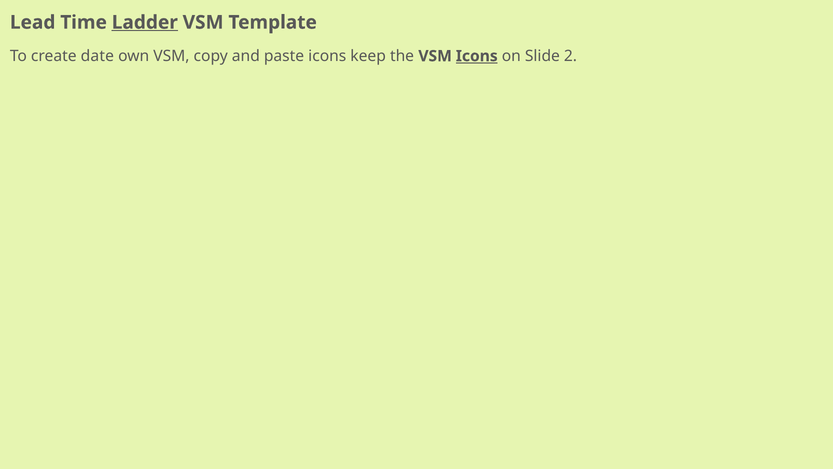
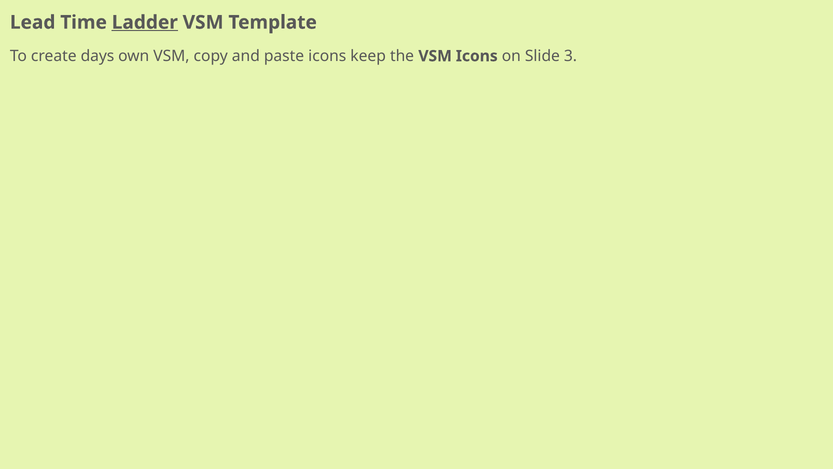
date: date -> days (97, 56)
Icons underline: present -> none (477, 56)
2: 2 -> 3 (570, 56)
